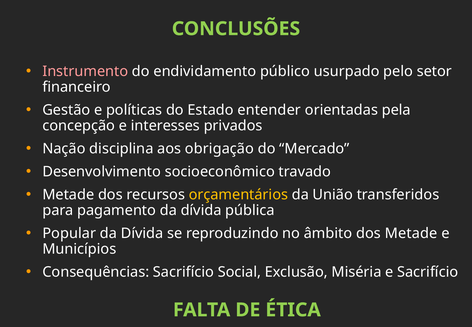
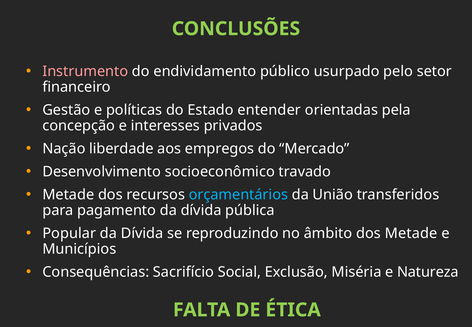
disciplina: disciplina -> liberdade (121, 149)
obrigação: obrigação -> empregos (220, 149)
orçamentários colour: yellow -> light blue (238, 194)
e Sacrifício: Sacrifício -> Natureza (428, 272)
